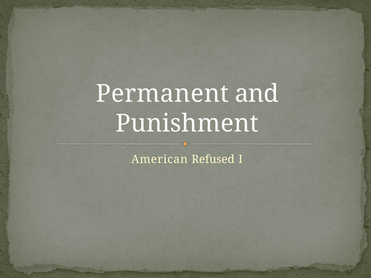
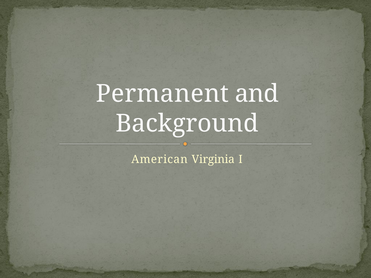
Punishment: Punishment -> Background (187, 124)
Refused: Refused -> Virginia (213, 160)
